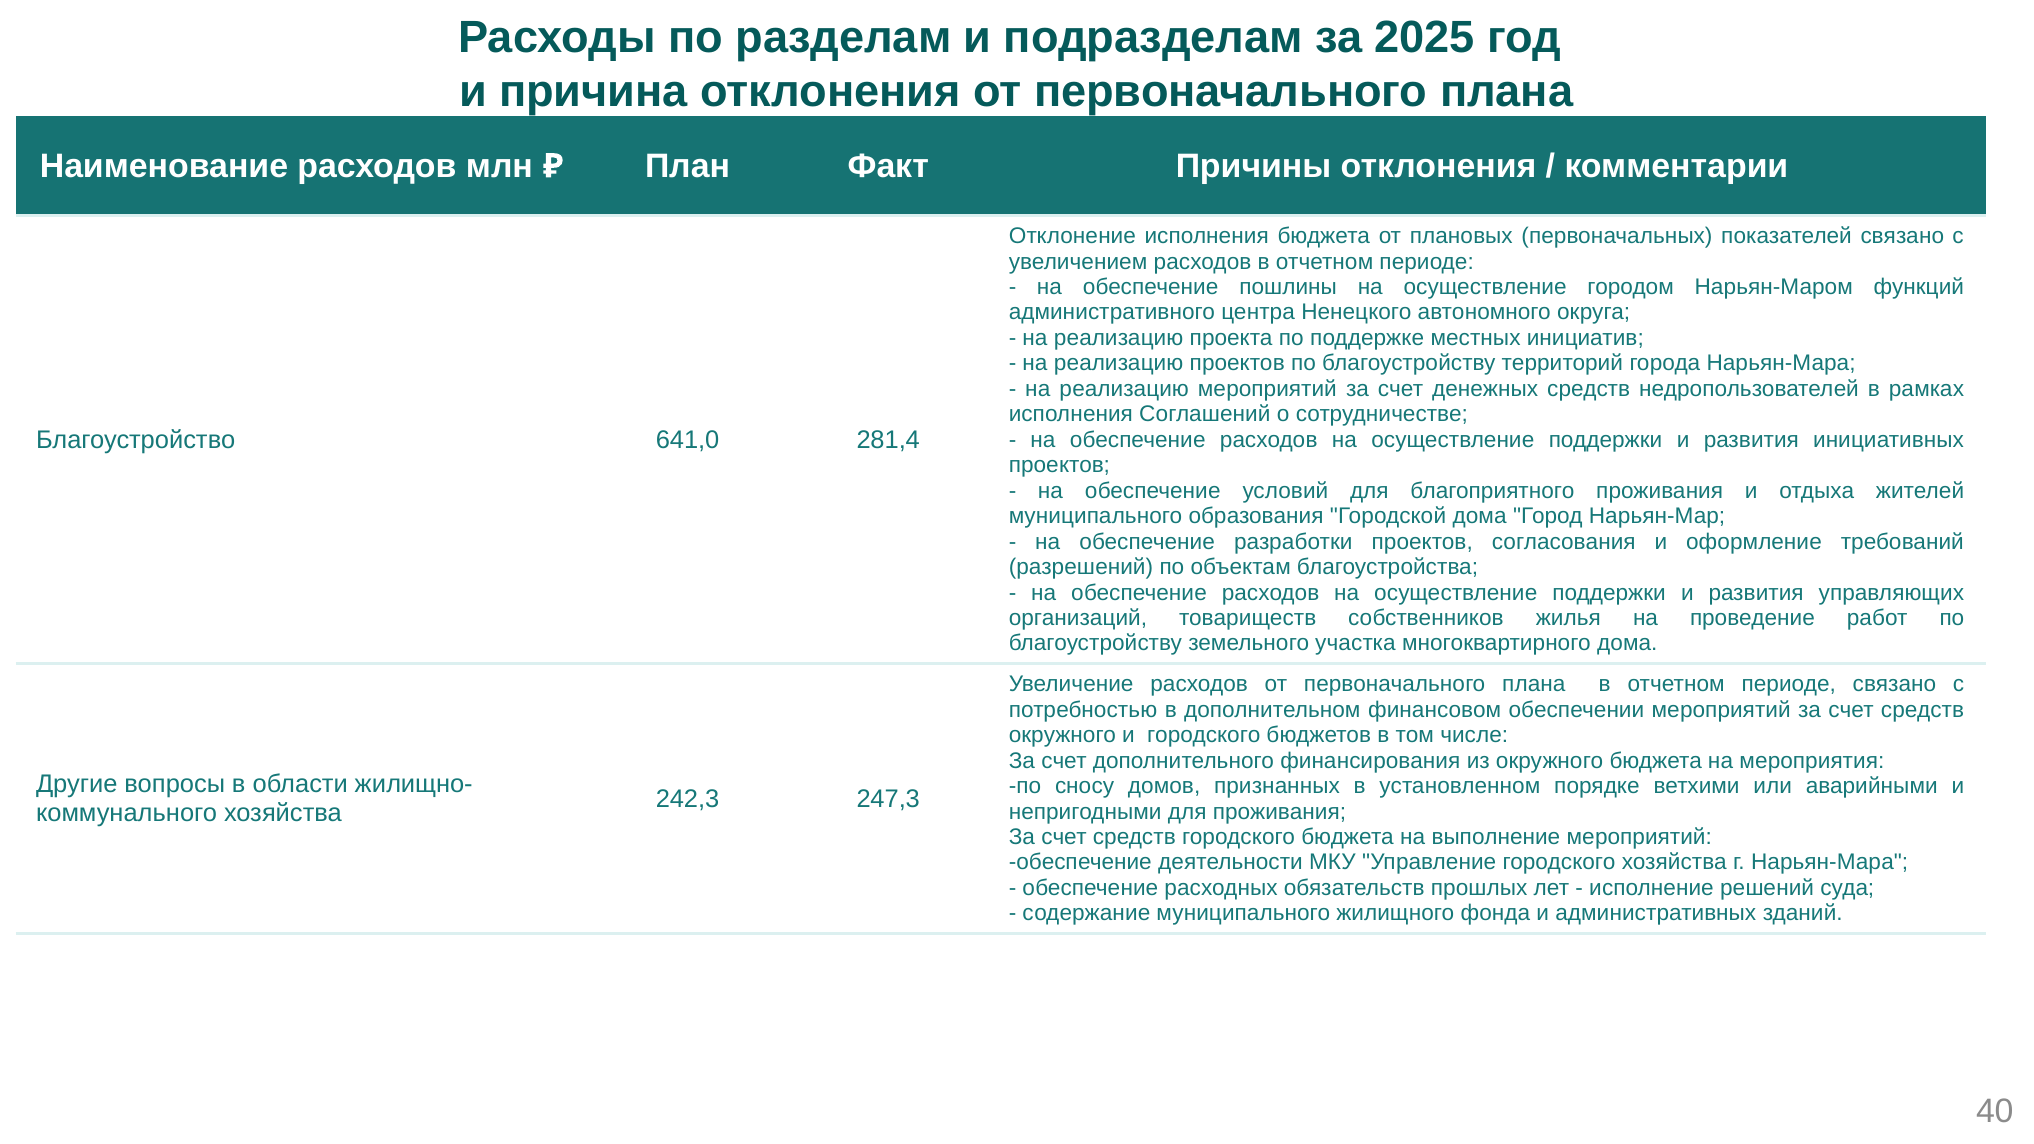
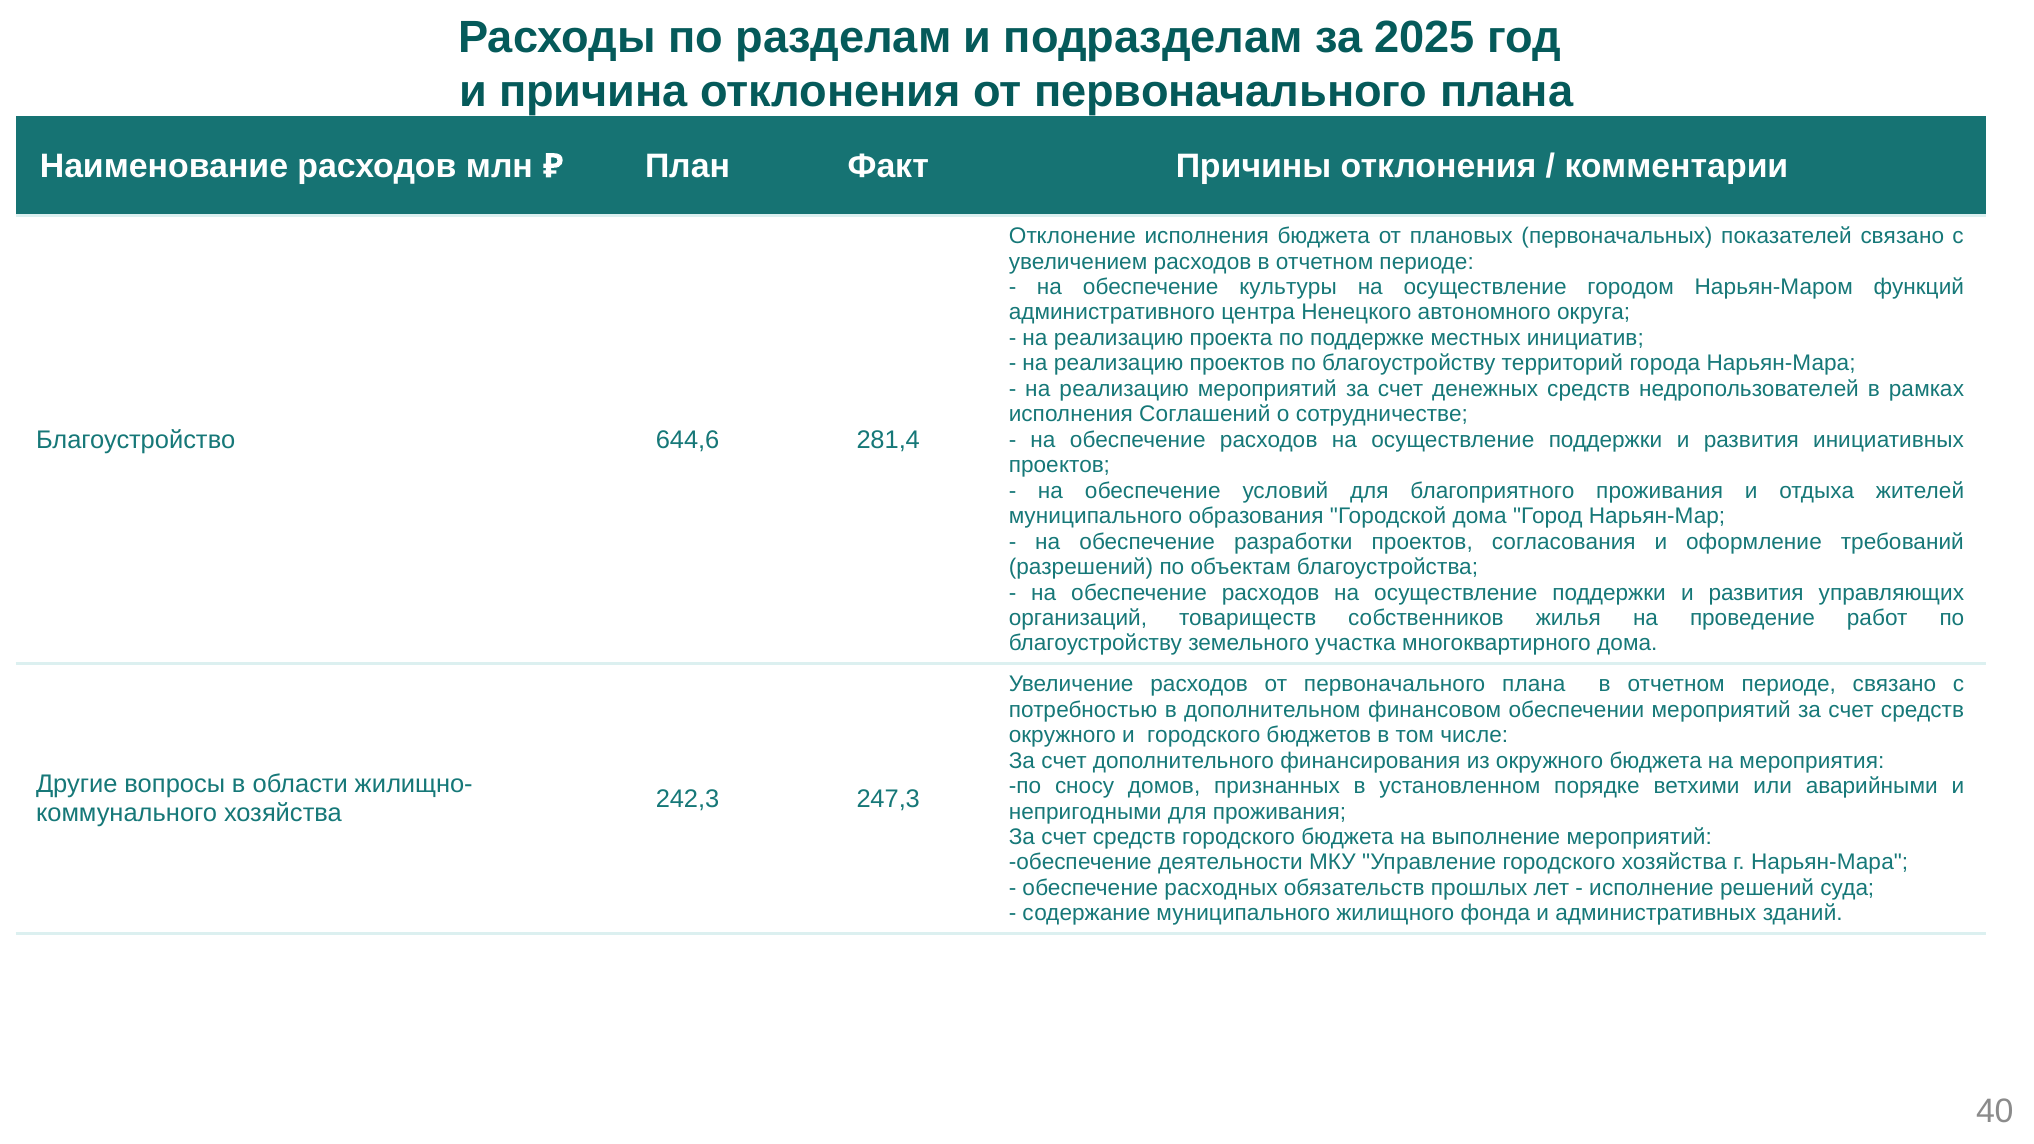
пошлины: пошлины -> культуры (1288, 287)
641,0: 641,0 -> 644,6 (688, 440)
